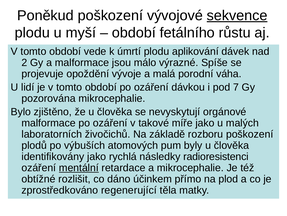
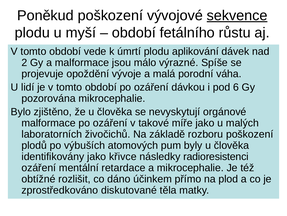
7: 7 -> 6 (236, 87)
rychlá: rychlá -> křivce (123, 156)
mentální underline: present -> none (79, 167)
regenerující: regenerující -> diskutované (129, 190)
